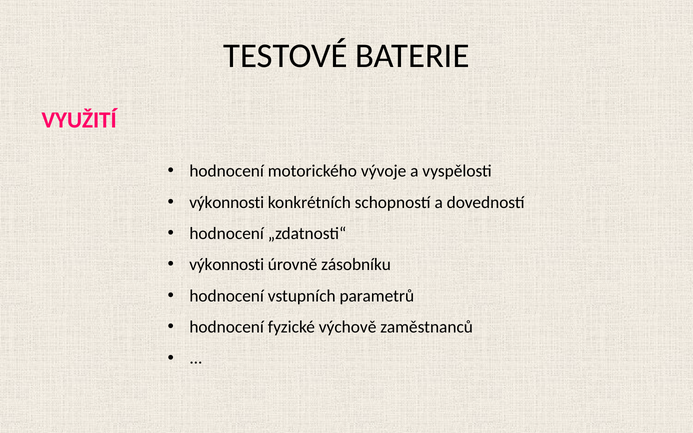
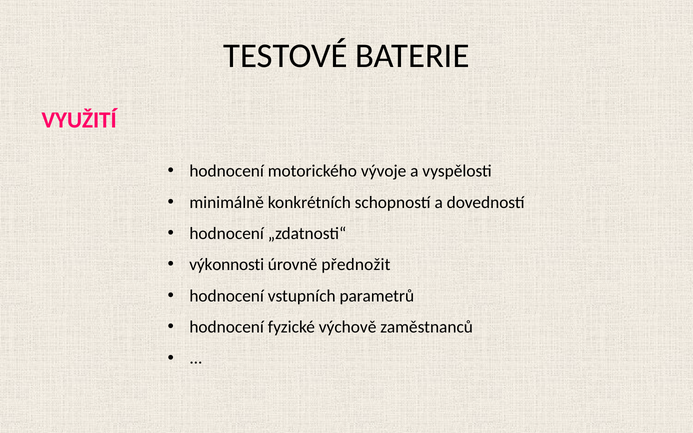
výkonnosti: výkonnosti -> minimálně (227, 202)
zásobníku: zásobníku -> přednožit (356, 265)
